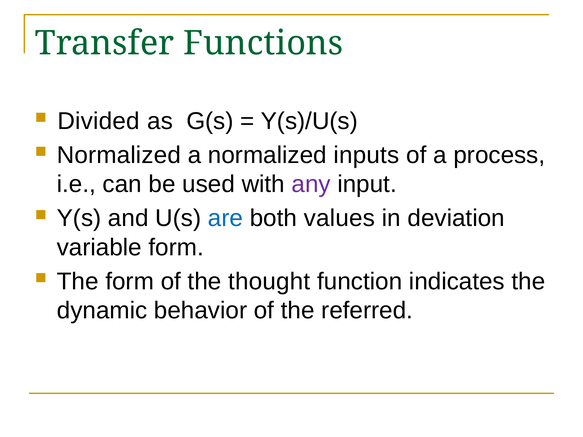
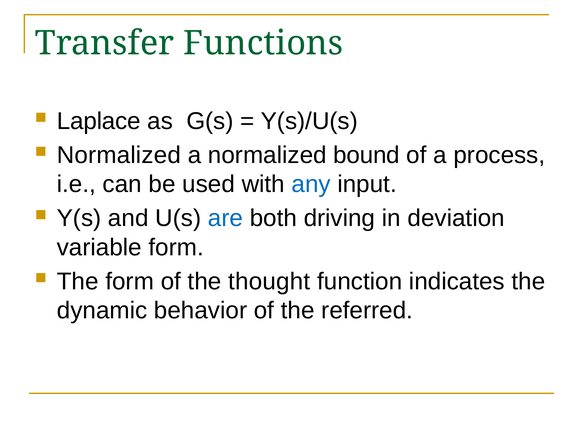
Divided: Divided -> Laplace (99, 121)
inputs: inputs -> bound (367, 155)
any colour: purple -> blue (311, 184)
values: values -> driving (339, 218)
